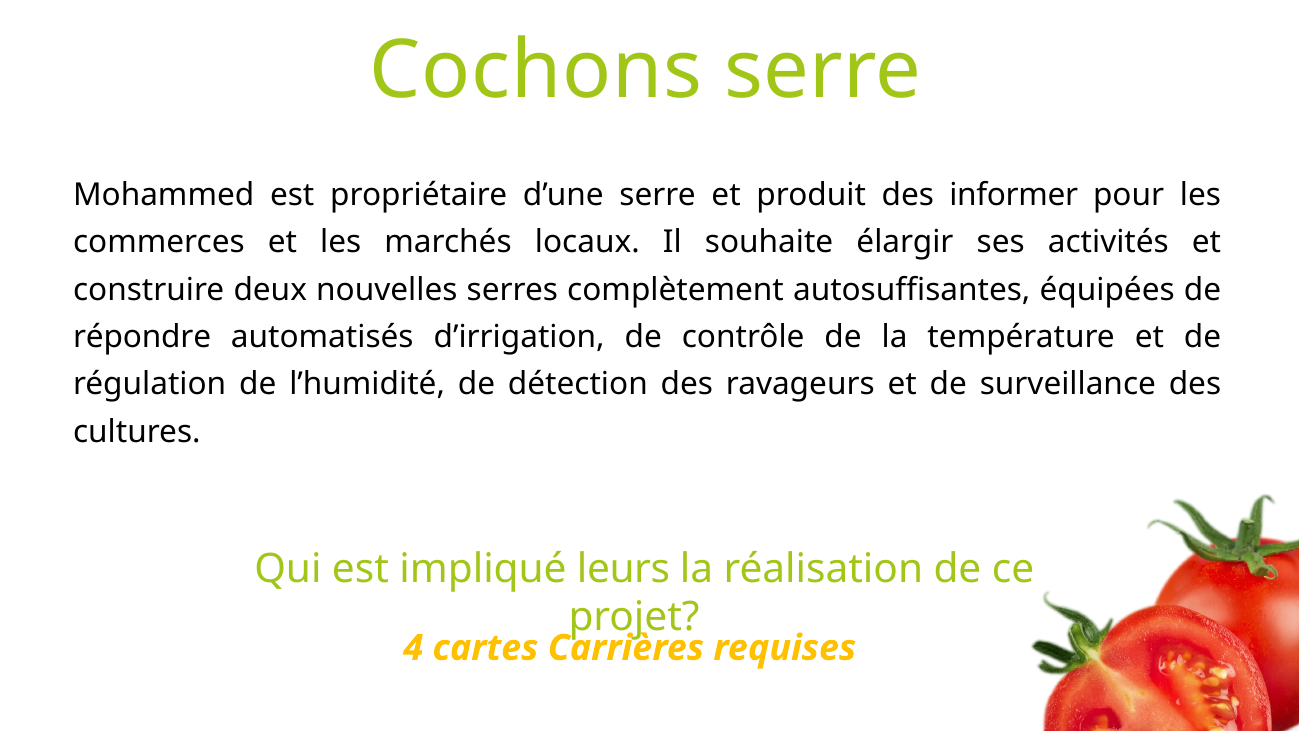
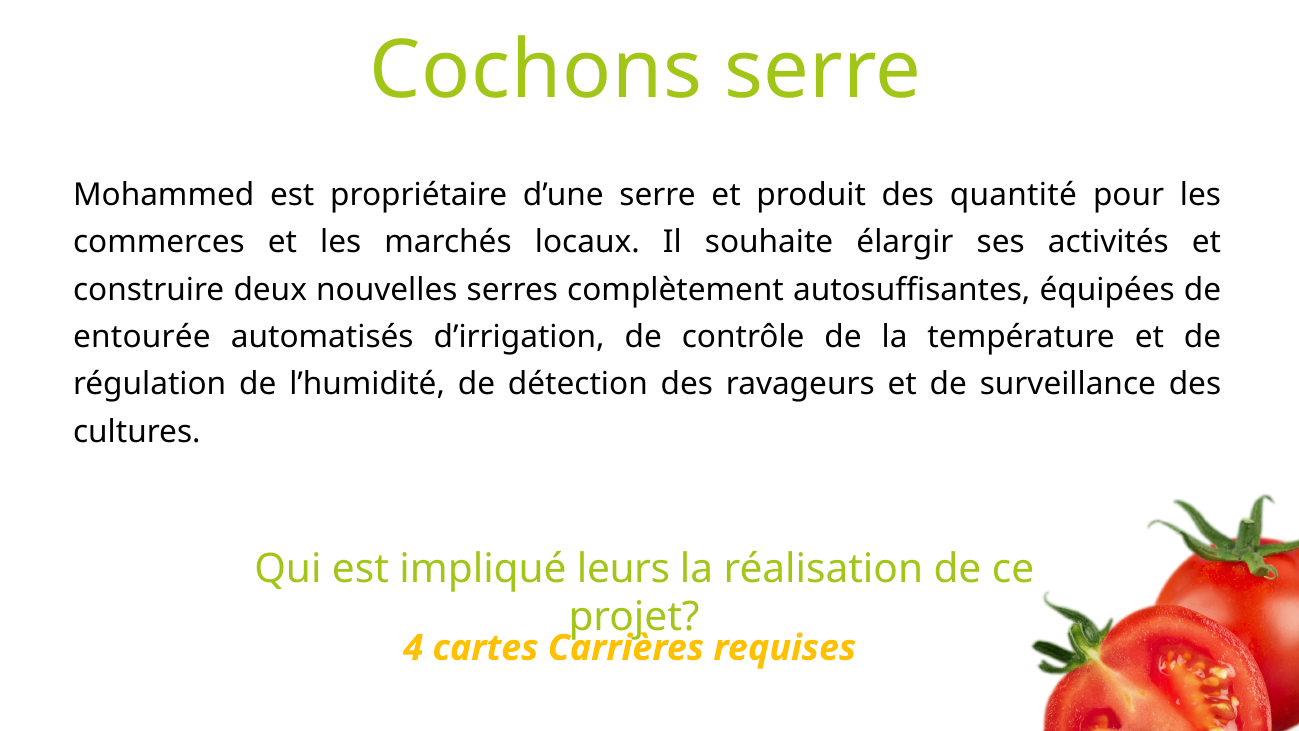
informer: informer -> quantité (1013, 195)
répondre: répondre -> entourée (142, 337)
